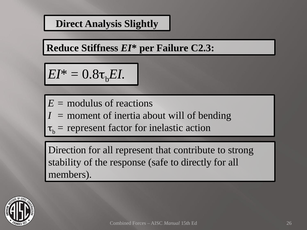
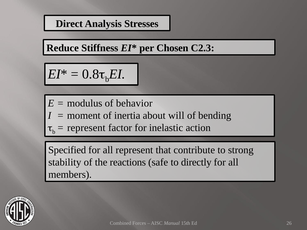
Slightly: Slightly -> Stresses (141, 24)
Failure: Failure -> Chosen (172, 48)
reactions: reactions -> behavior (134, 103)
Direction: Direction -> Specified (67, 150)
response: response -> reactions (128, 162)
